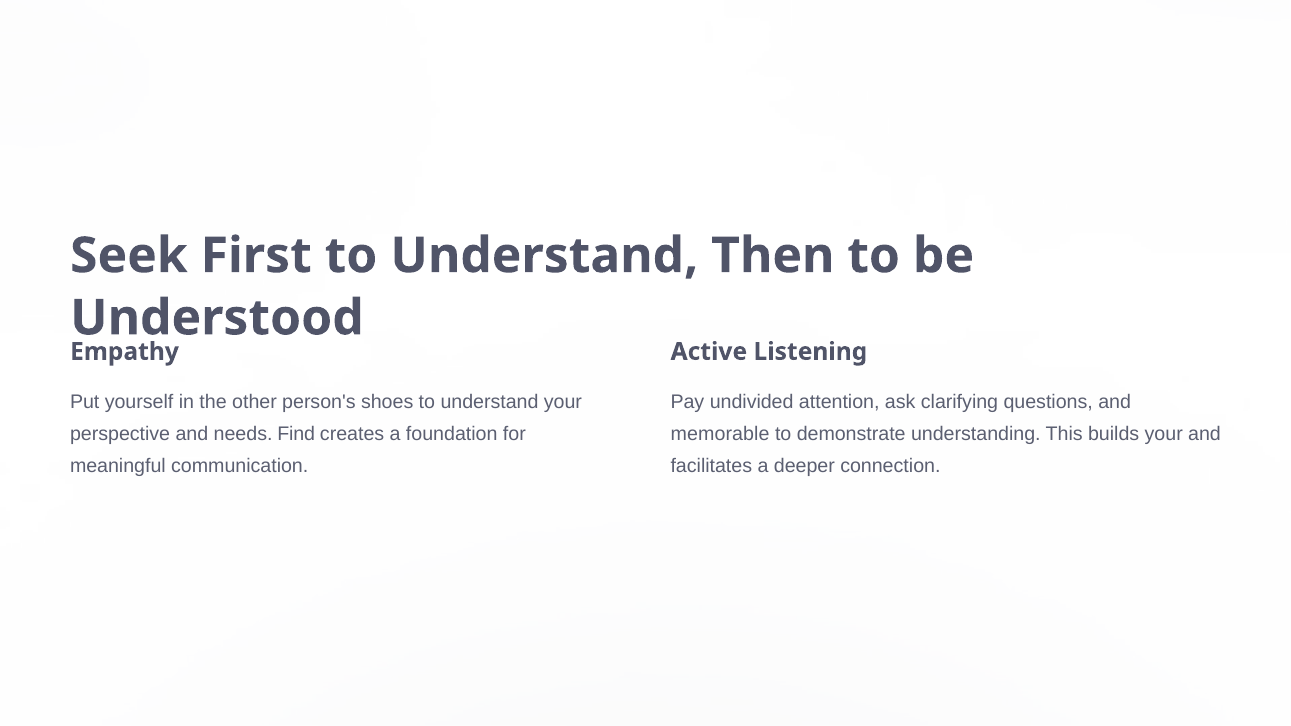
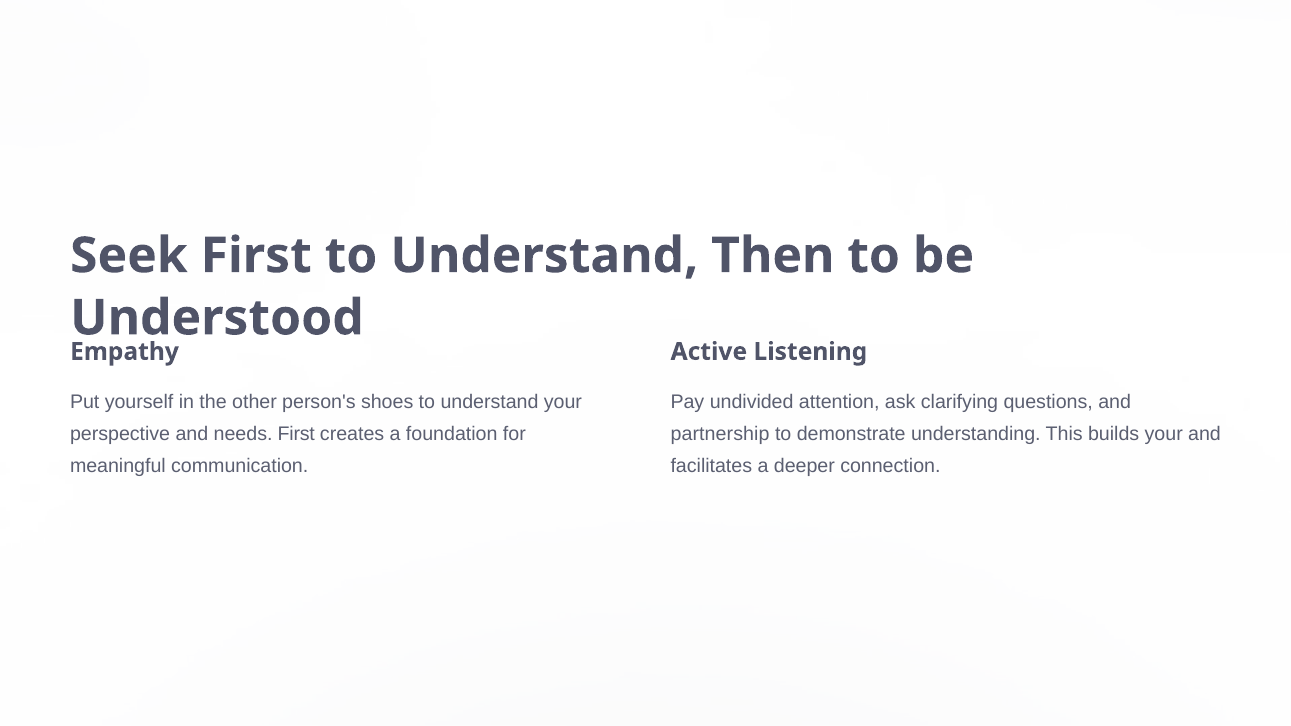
needs Find: Find -> First (296, 434)
memorable: memorable -> partnership (720, 434)
